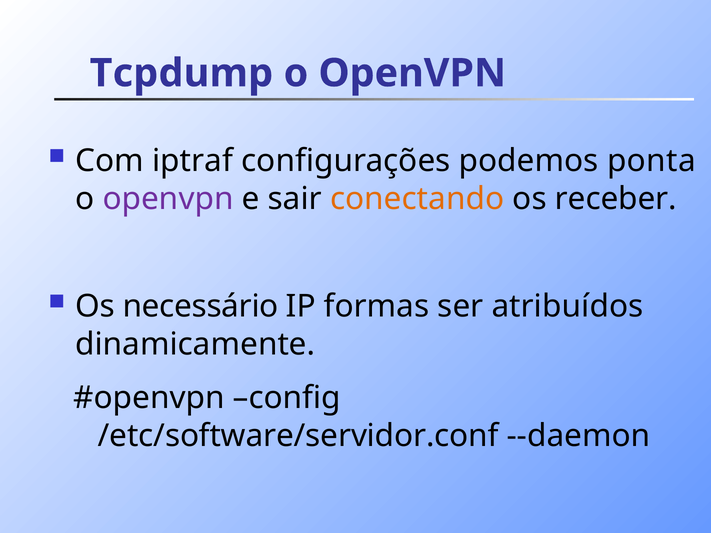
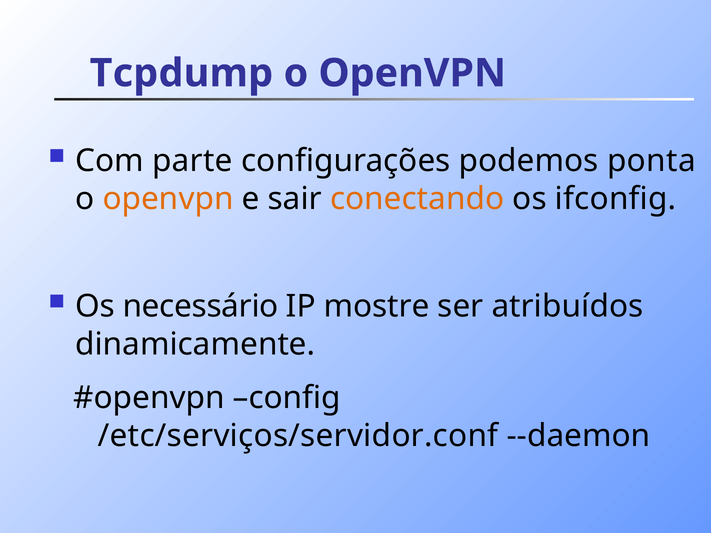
iptraf: iptraf -> parte (192, 161)
openvpn colour: purple -> orange (168, 199)
receber: receber -> ifconfig (616, 199)
formas: formas -> mostre (377, 306)
/etc/software/servidor.conf: /etc/software/servidor.conf -> /etc/serviços/servidor.conf (298, 436)
